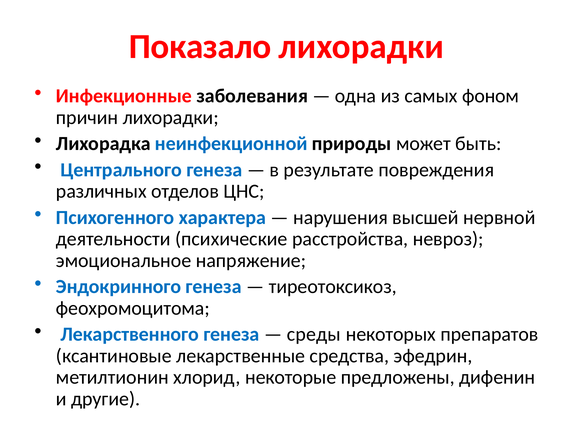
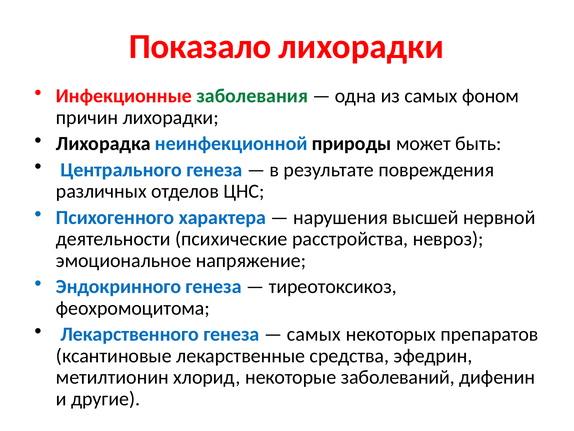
заболевания colour: black -> green (252, 96)
среды: среды -> самых (314, 334)
предложены: предложены -> заболеваний (398, 377)
